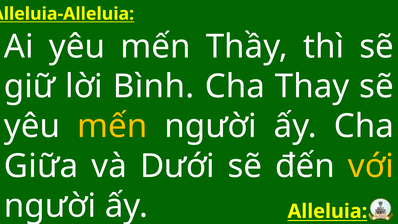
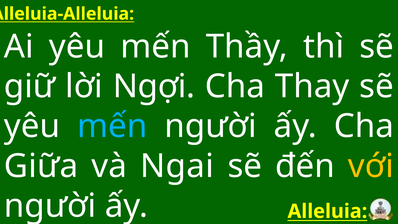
Bình: Bình -> Ngợi (154, 86)
mến colour: yellow -> light blue (112, 126)
Dưới: Dưới -> Ngai (177, 166)
